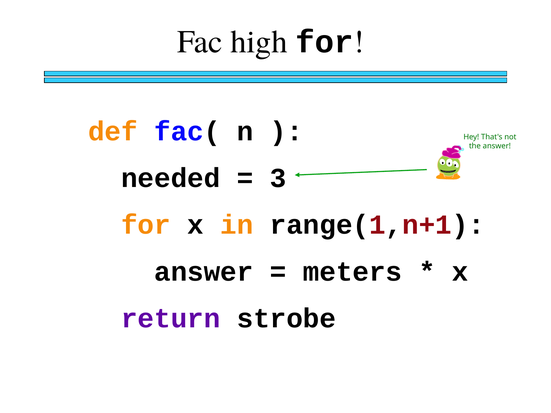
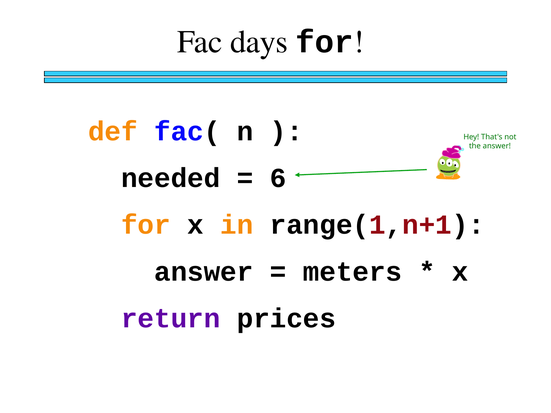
high: high -> days (259, 42)
3: 3 -> 6 (278, 178)
strobe: strobe -> prices (286, 319)
